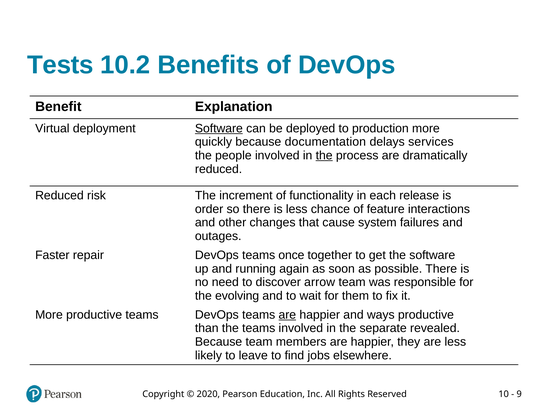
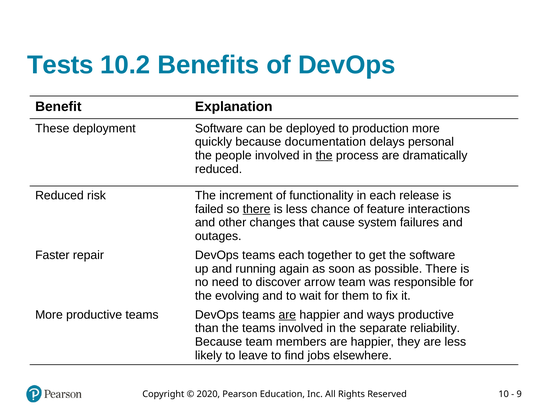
Virtual: Virtual -> These (52, 128)
Software underline: present -> none (219, 128)
services: services -> personal (431, 142)
order: order -> failed (209, 209)
there underline: none -> present (257, 209)
teams once: once -> each (291, 255)
revealed: revealed -> reliability (435, 328)
